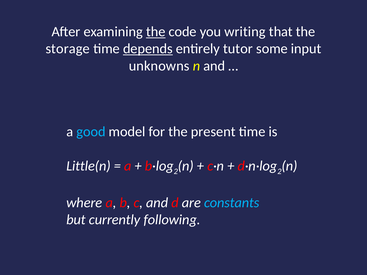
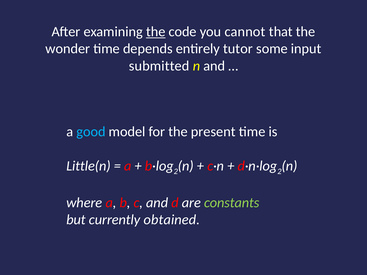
writing: writing -> cannot (245, 32)
storage: storage -> wonder (68, 49)
depends underline: present -> none (148, 49)
unknowns: unknowns -> submitted (159, 66)
constants colour: light blue -> light green (232, 203)
following: following -> obtained (172, 220)
